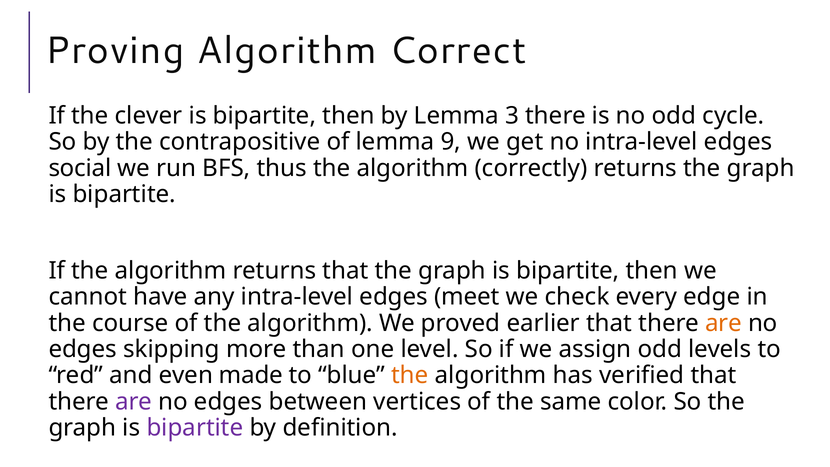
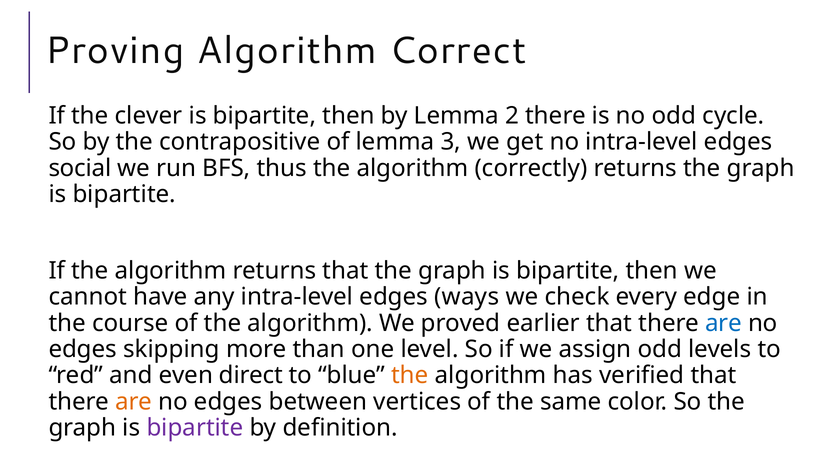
3: 3 -> 2 (512, 116)
9: 9 -> 3 (451, 142)
meet: meet -> ways (467, 297)
are colour: orange -> blue (724, 323)
made: made -> direct (251, 375)
are colour: purple -> orange (134, 401)
